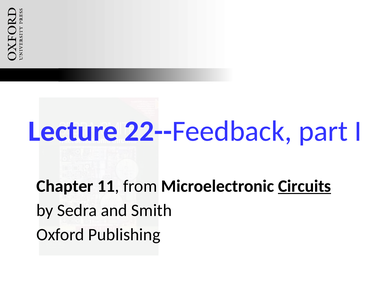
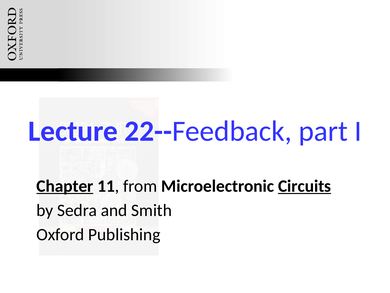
Chapter underline: none -> present (65, 186)
